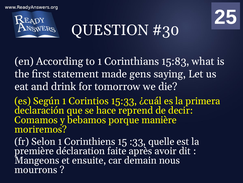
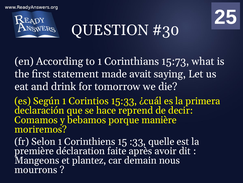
15:83: 15:83 -> 15:73 (175, 61)
gens: gens -> avait (140, 74)
ensuite: ensuite -> plantez (89, 160)
